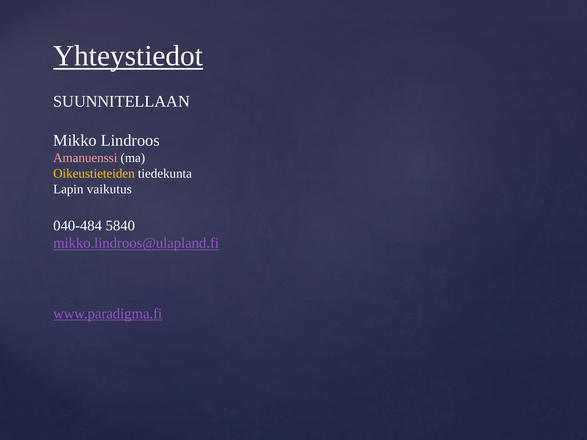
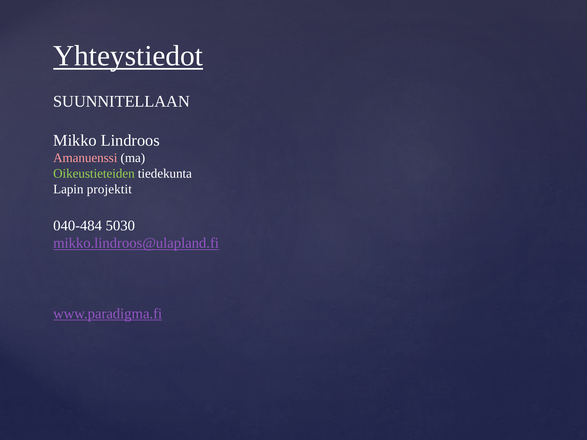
Oikeustieteiden colour: yellow -> light green (94, 174)
vaikutus: vaikutus -> projektit (109, 189)
5840: 5840 -> 5030 (120, 226)
